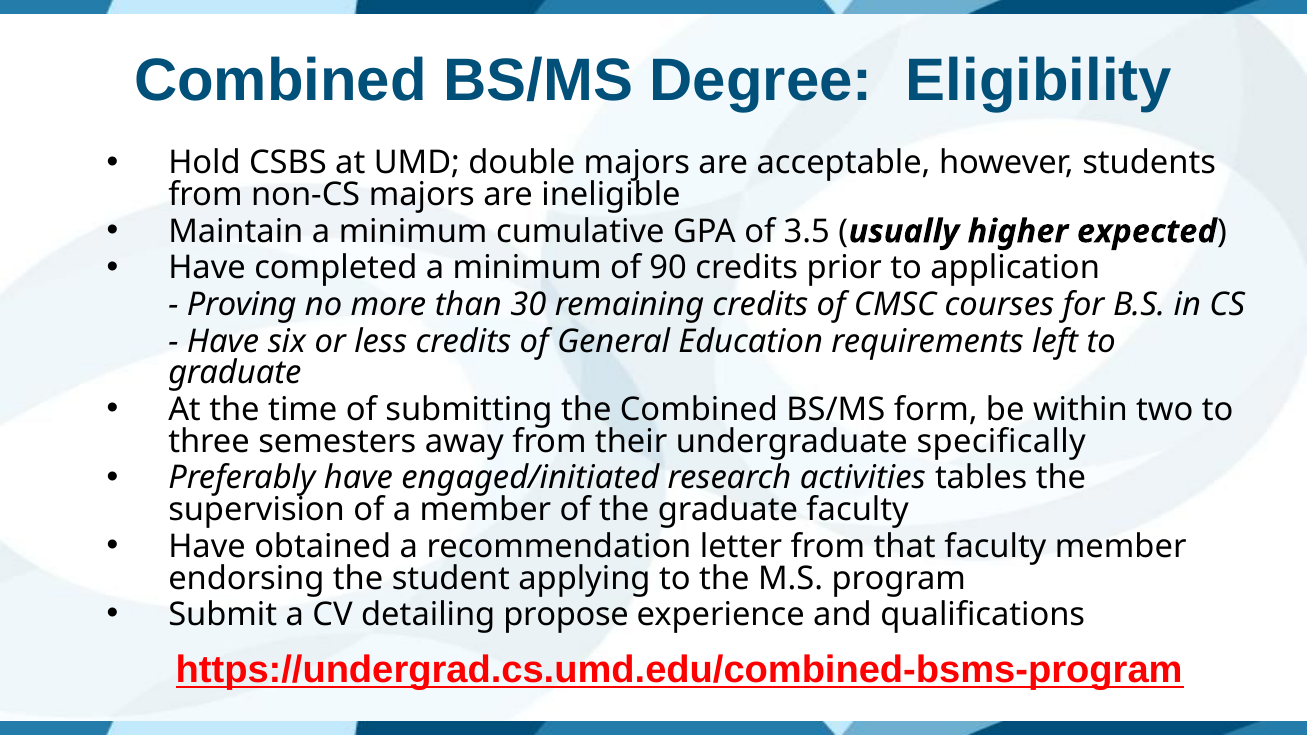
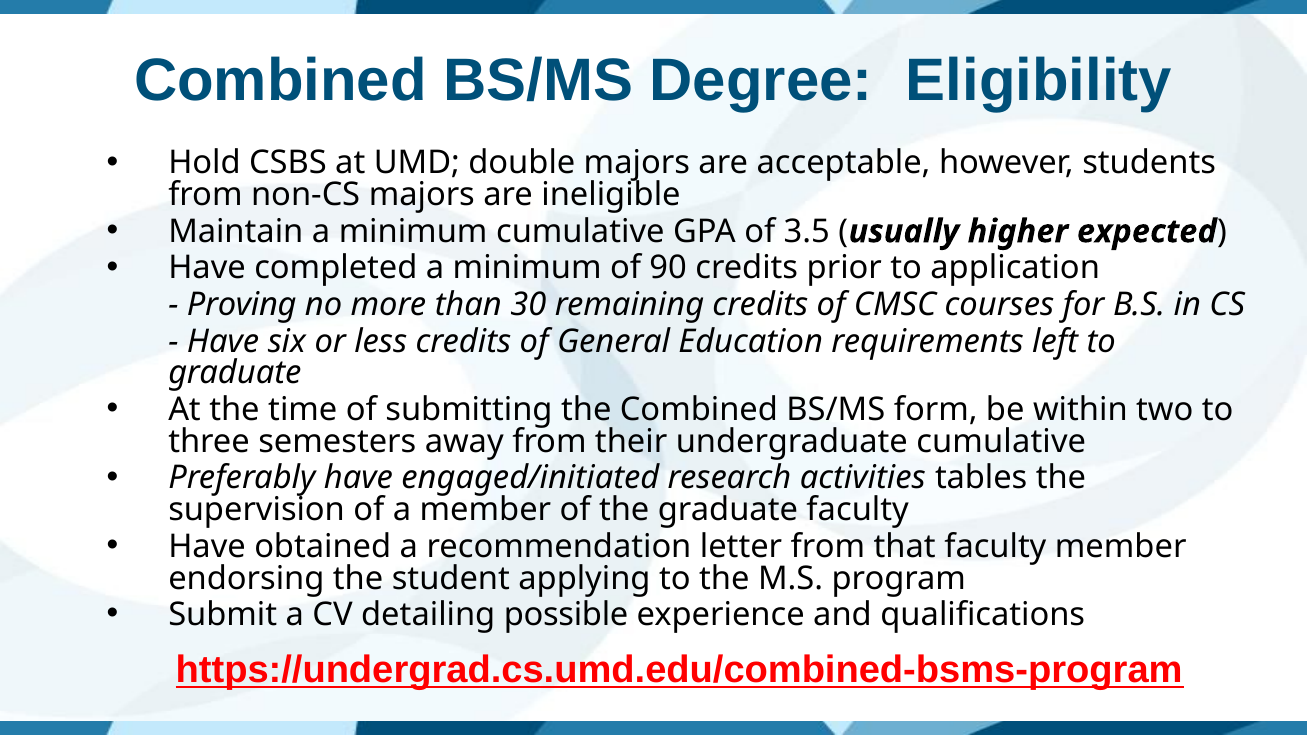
undergraduate specifically: specifically -> cumulative (1001, 442)
propose: propose -> possible (566, 615)
